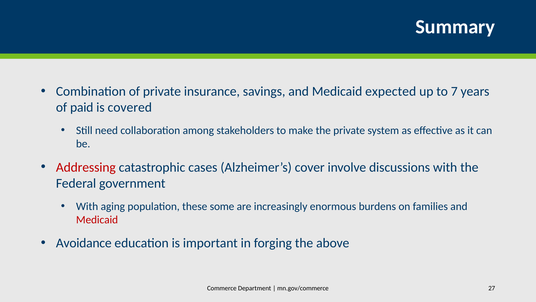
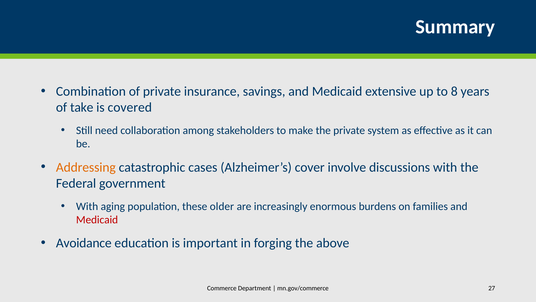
expected: expected -> extensive (391, 91)
7: 7 -> 8 (454, 91)
paid: paid -> take (82, 107)
Addressing colour: red -> orange (86, 167)
some: some -> older (222, 206)
